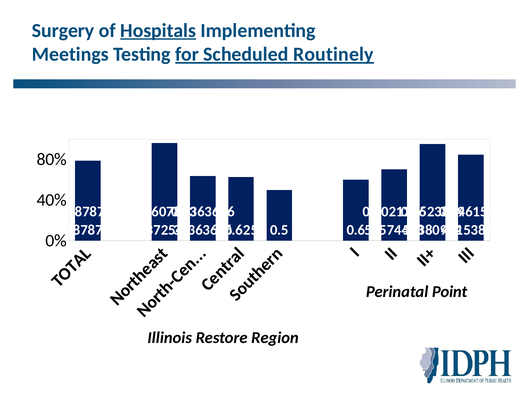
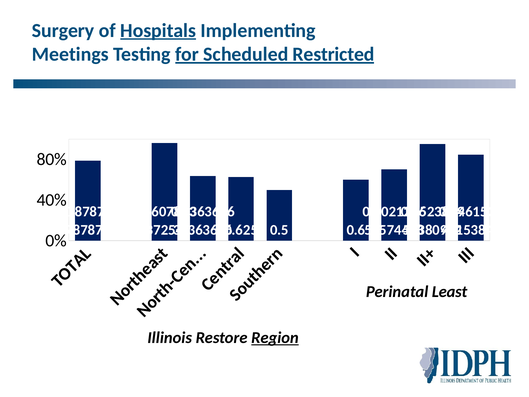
Routinely: Routinely -> Restricted (334, 54)
Point: Point -> Least (450, 291)
Region underline: none -> present (275, 337)
